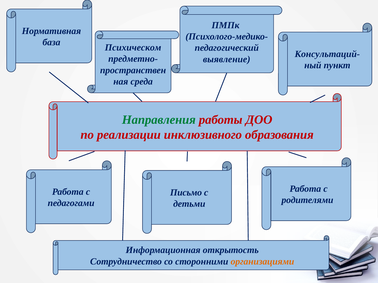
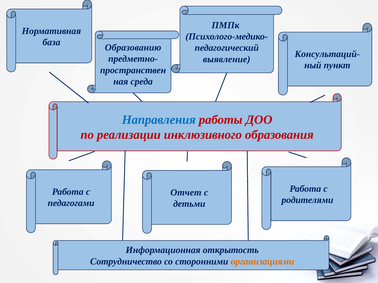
Психическом: Психическом -> Образованию (133, 48)
Направления colour: green -> blue (159, 120)
Письмо: Письмо -> Отчет (186, 193)
